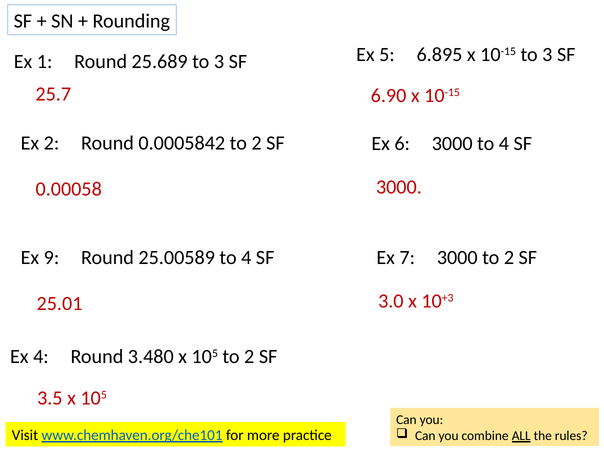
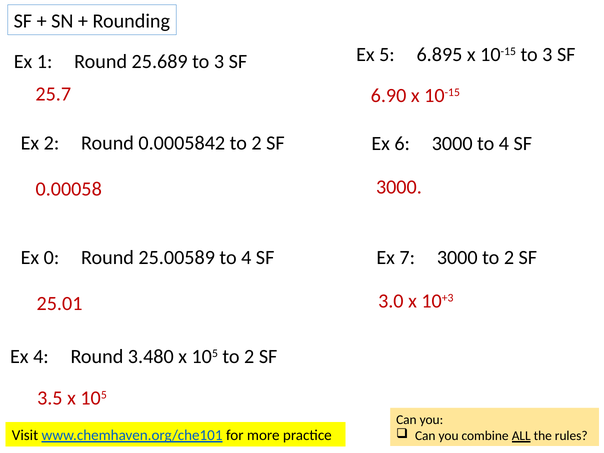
9: 9 -> 0 (51, 257)
